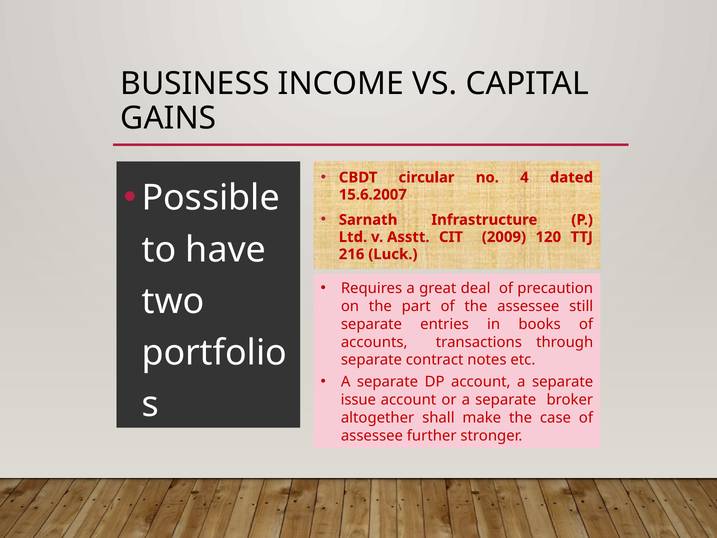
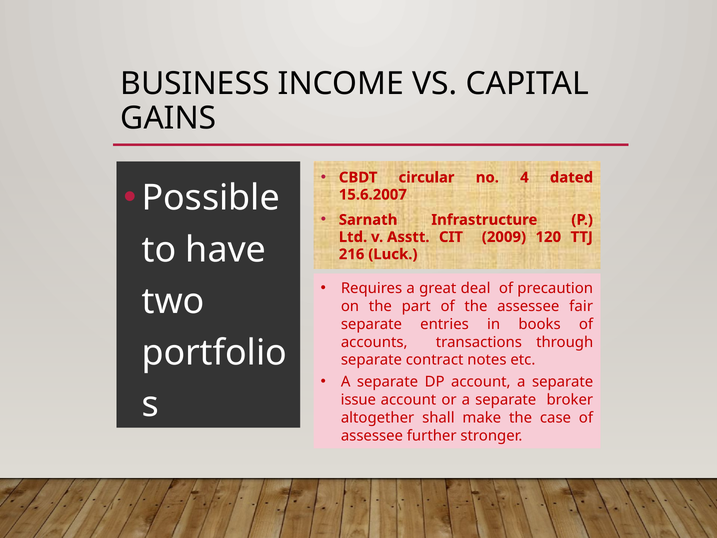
still: still -> fair (581, 306)
